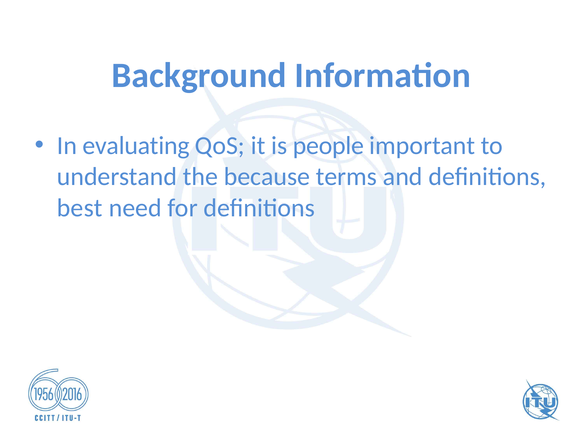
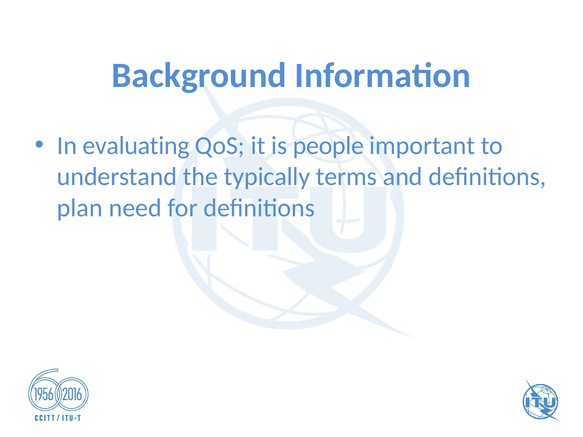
because: because -> typically (267, 177)
best: best -> plan (80, 208)
